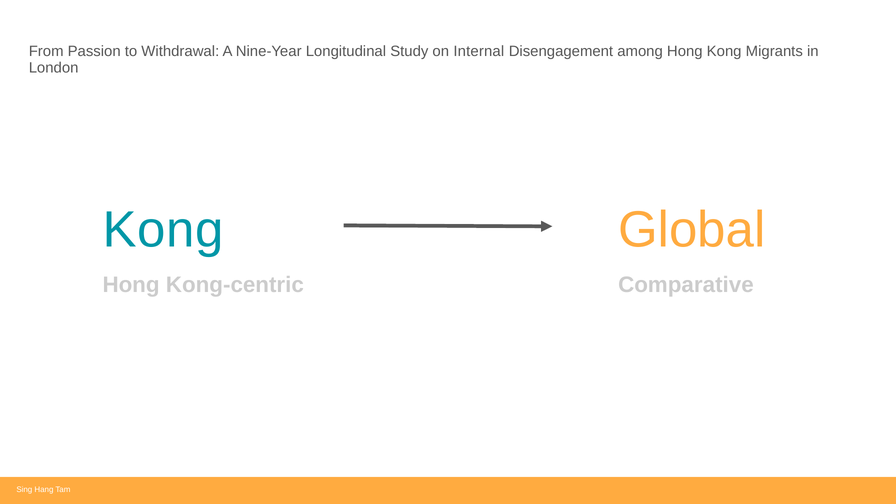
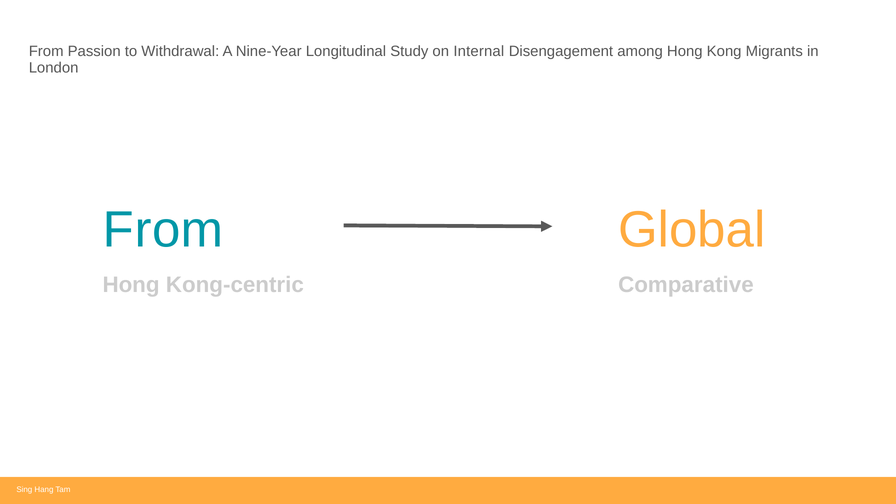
Kong: Kong -> From (163, 230)
